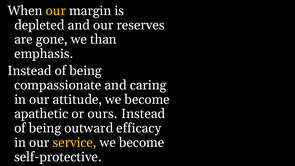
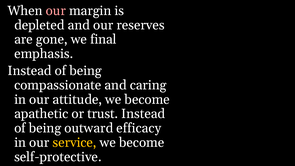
our colour: yellow -> pink (56, 11)
than: than -> final (103, 39)
ours: ours -> trust (103, 114)
